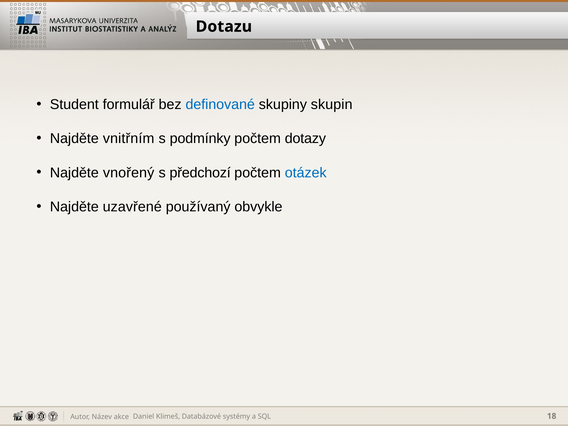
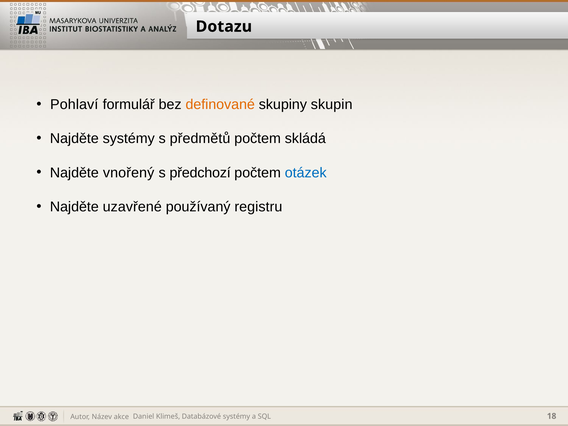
Student: Student -> Pohlaví (74, 105)
definované colour: blue -> orange (220, 105)
Najděte vnitřním: vnitřním -> systémy (129, 139)
podmínky: podmínky -> předmětů (200, 139)
dotazy: dotazy -> skládá (305, 139)
obvykle: obvykle -> registru (258, 207)
